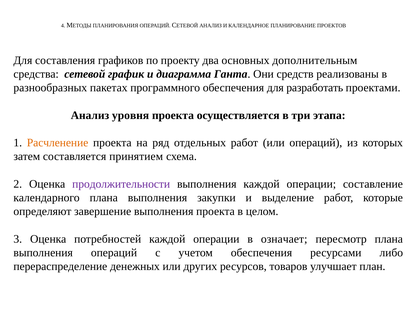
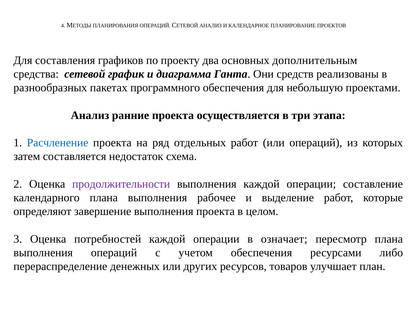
разработать: разработать -> небольшую (315, 88)
уровня: уровня -> ранние (131, 115)
Расчленение colour: orange -> blue (58, 143)
принятием: принятием -> недостаток (136, 157)
закупки: закупки -> рабочее (216, 198)
